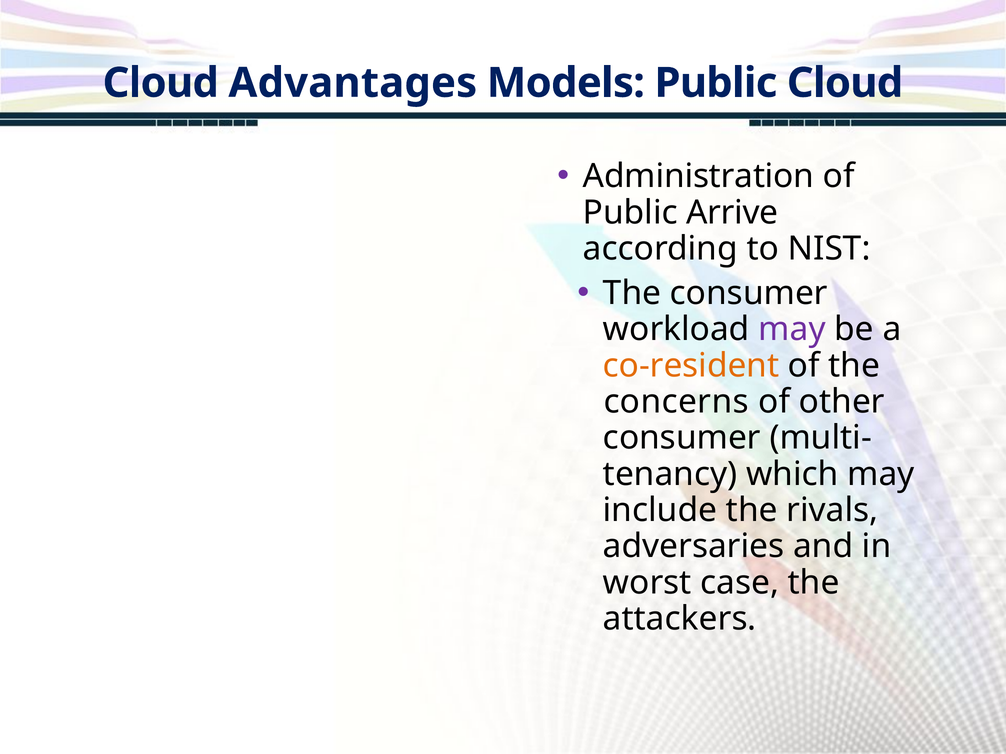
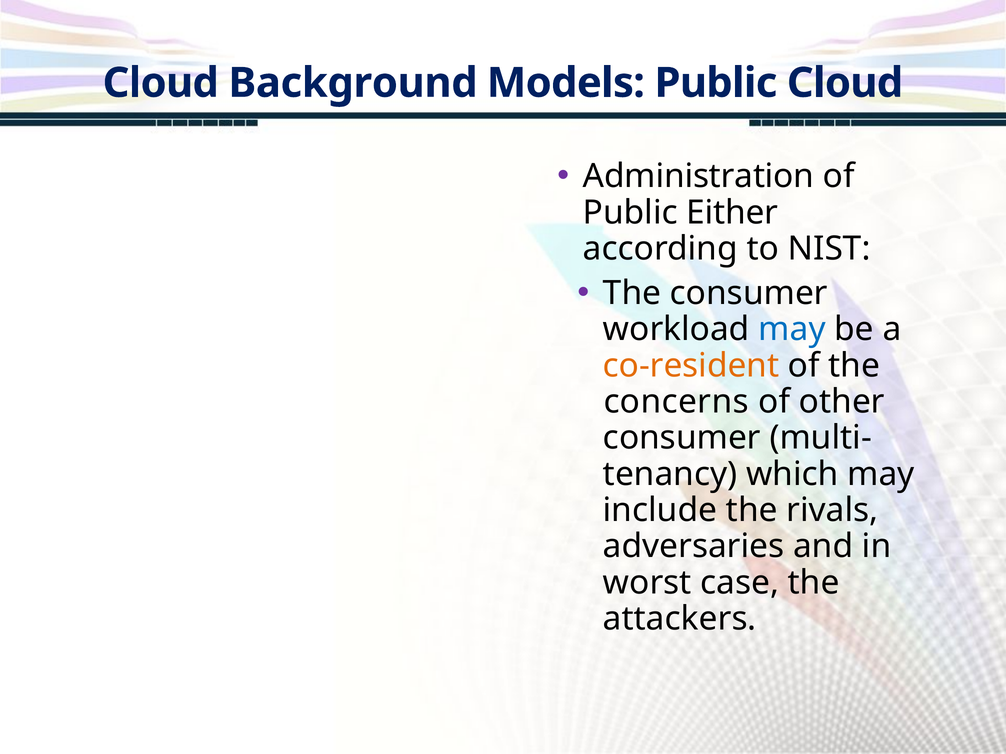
Advantages: Advantages -> Background (353, 83)
Arrive: Arrive -> Either (732, 213)
may colour: purple -> blue (792, 330)
